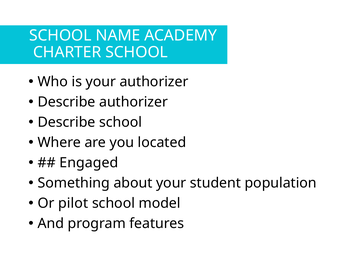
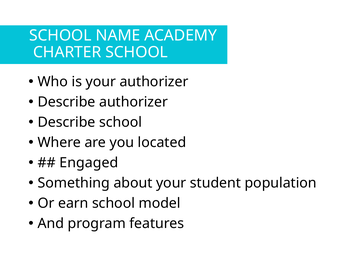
pilot: pilot -> earn (73, 203)
